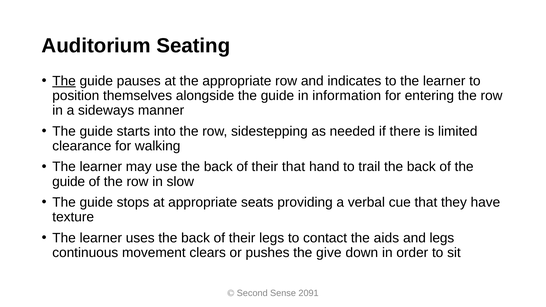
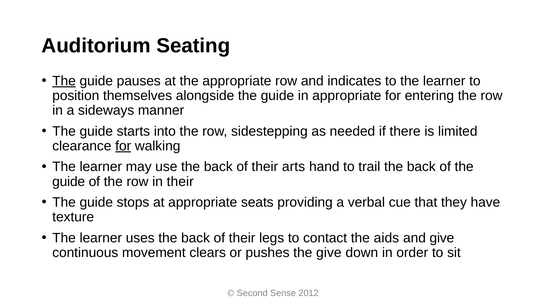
in information: information -> appropriate (347, 96)
for underline: none -> present (123, 146)
their that: that -> arts (294, 167)
in slow: slow -> their (180, 182)
and legs: legs -> give (442, 238)
2091: 2091 -> 2012 (309, 293)
